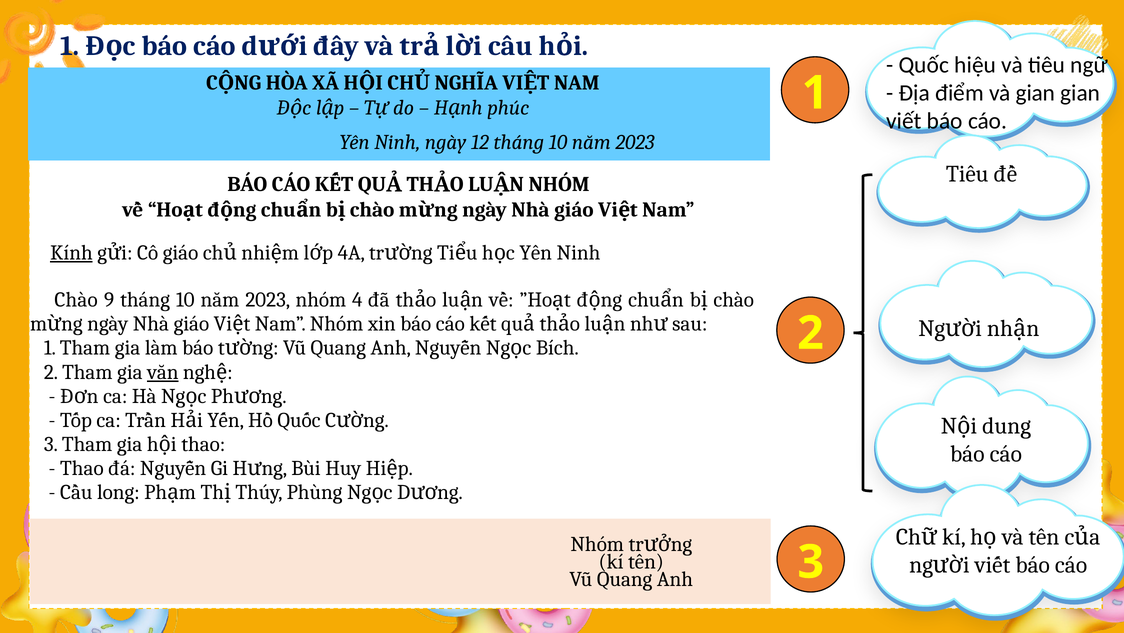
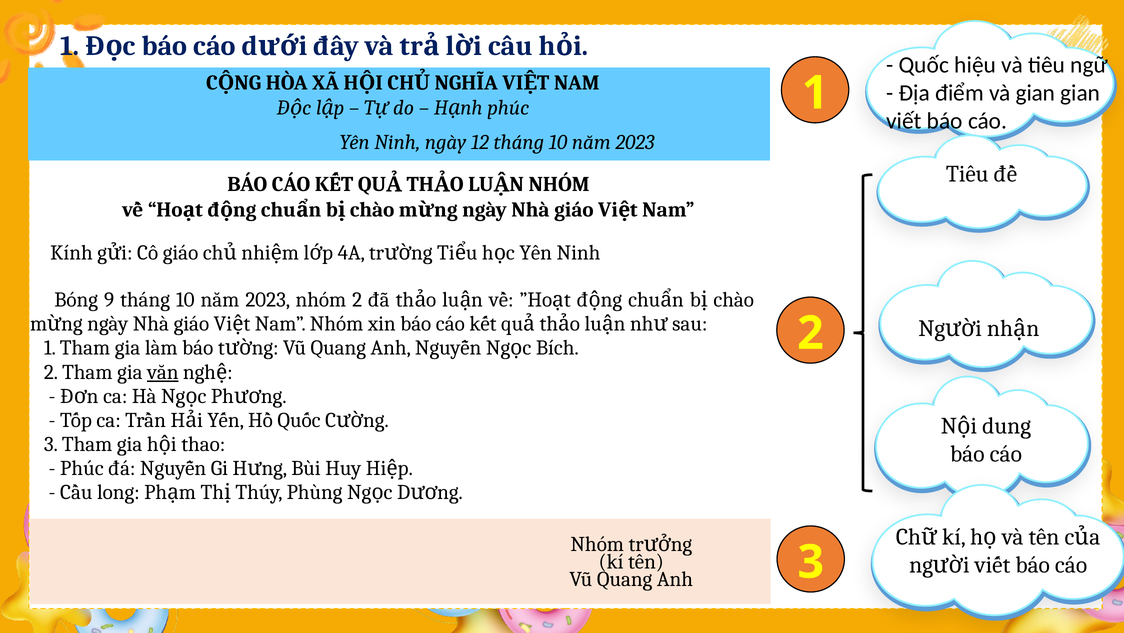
Kính underline: present -> none (71, 252)
Chào: Chào -> Bóng (76, 300)
nhóm 4: 4 -> 2 (357, 300)
Thao: Thao -> Phúc (82, 468)
